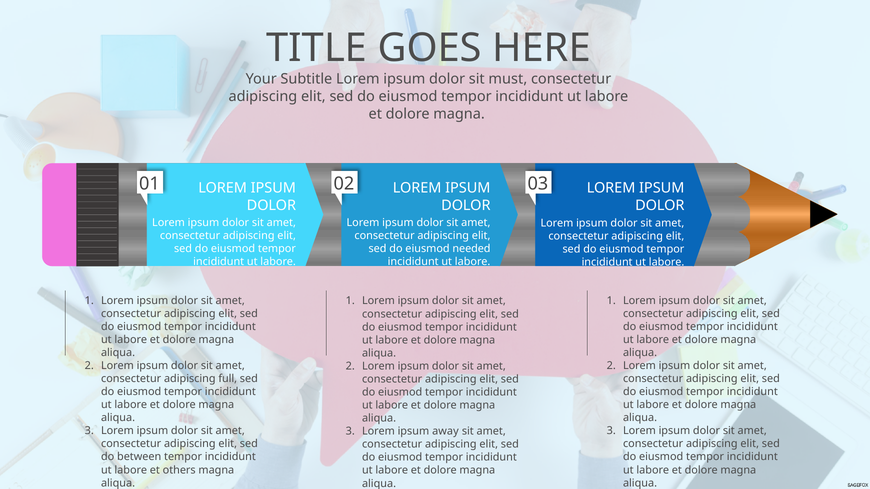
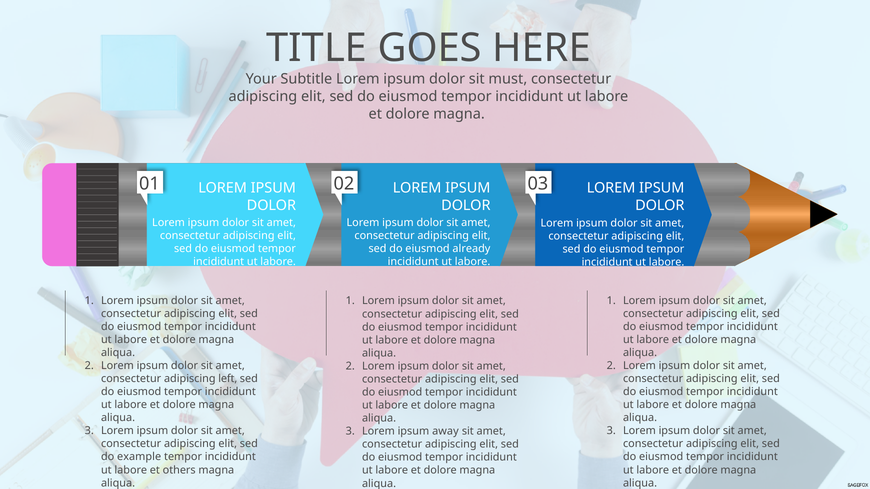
needed: needed -> already (471, 249)
full: full -> left (228, 379)
between: between -> example (139, 457)
